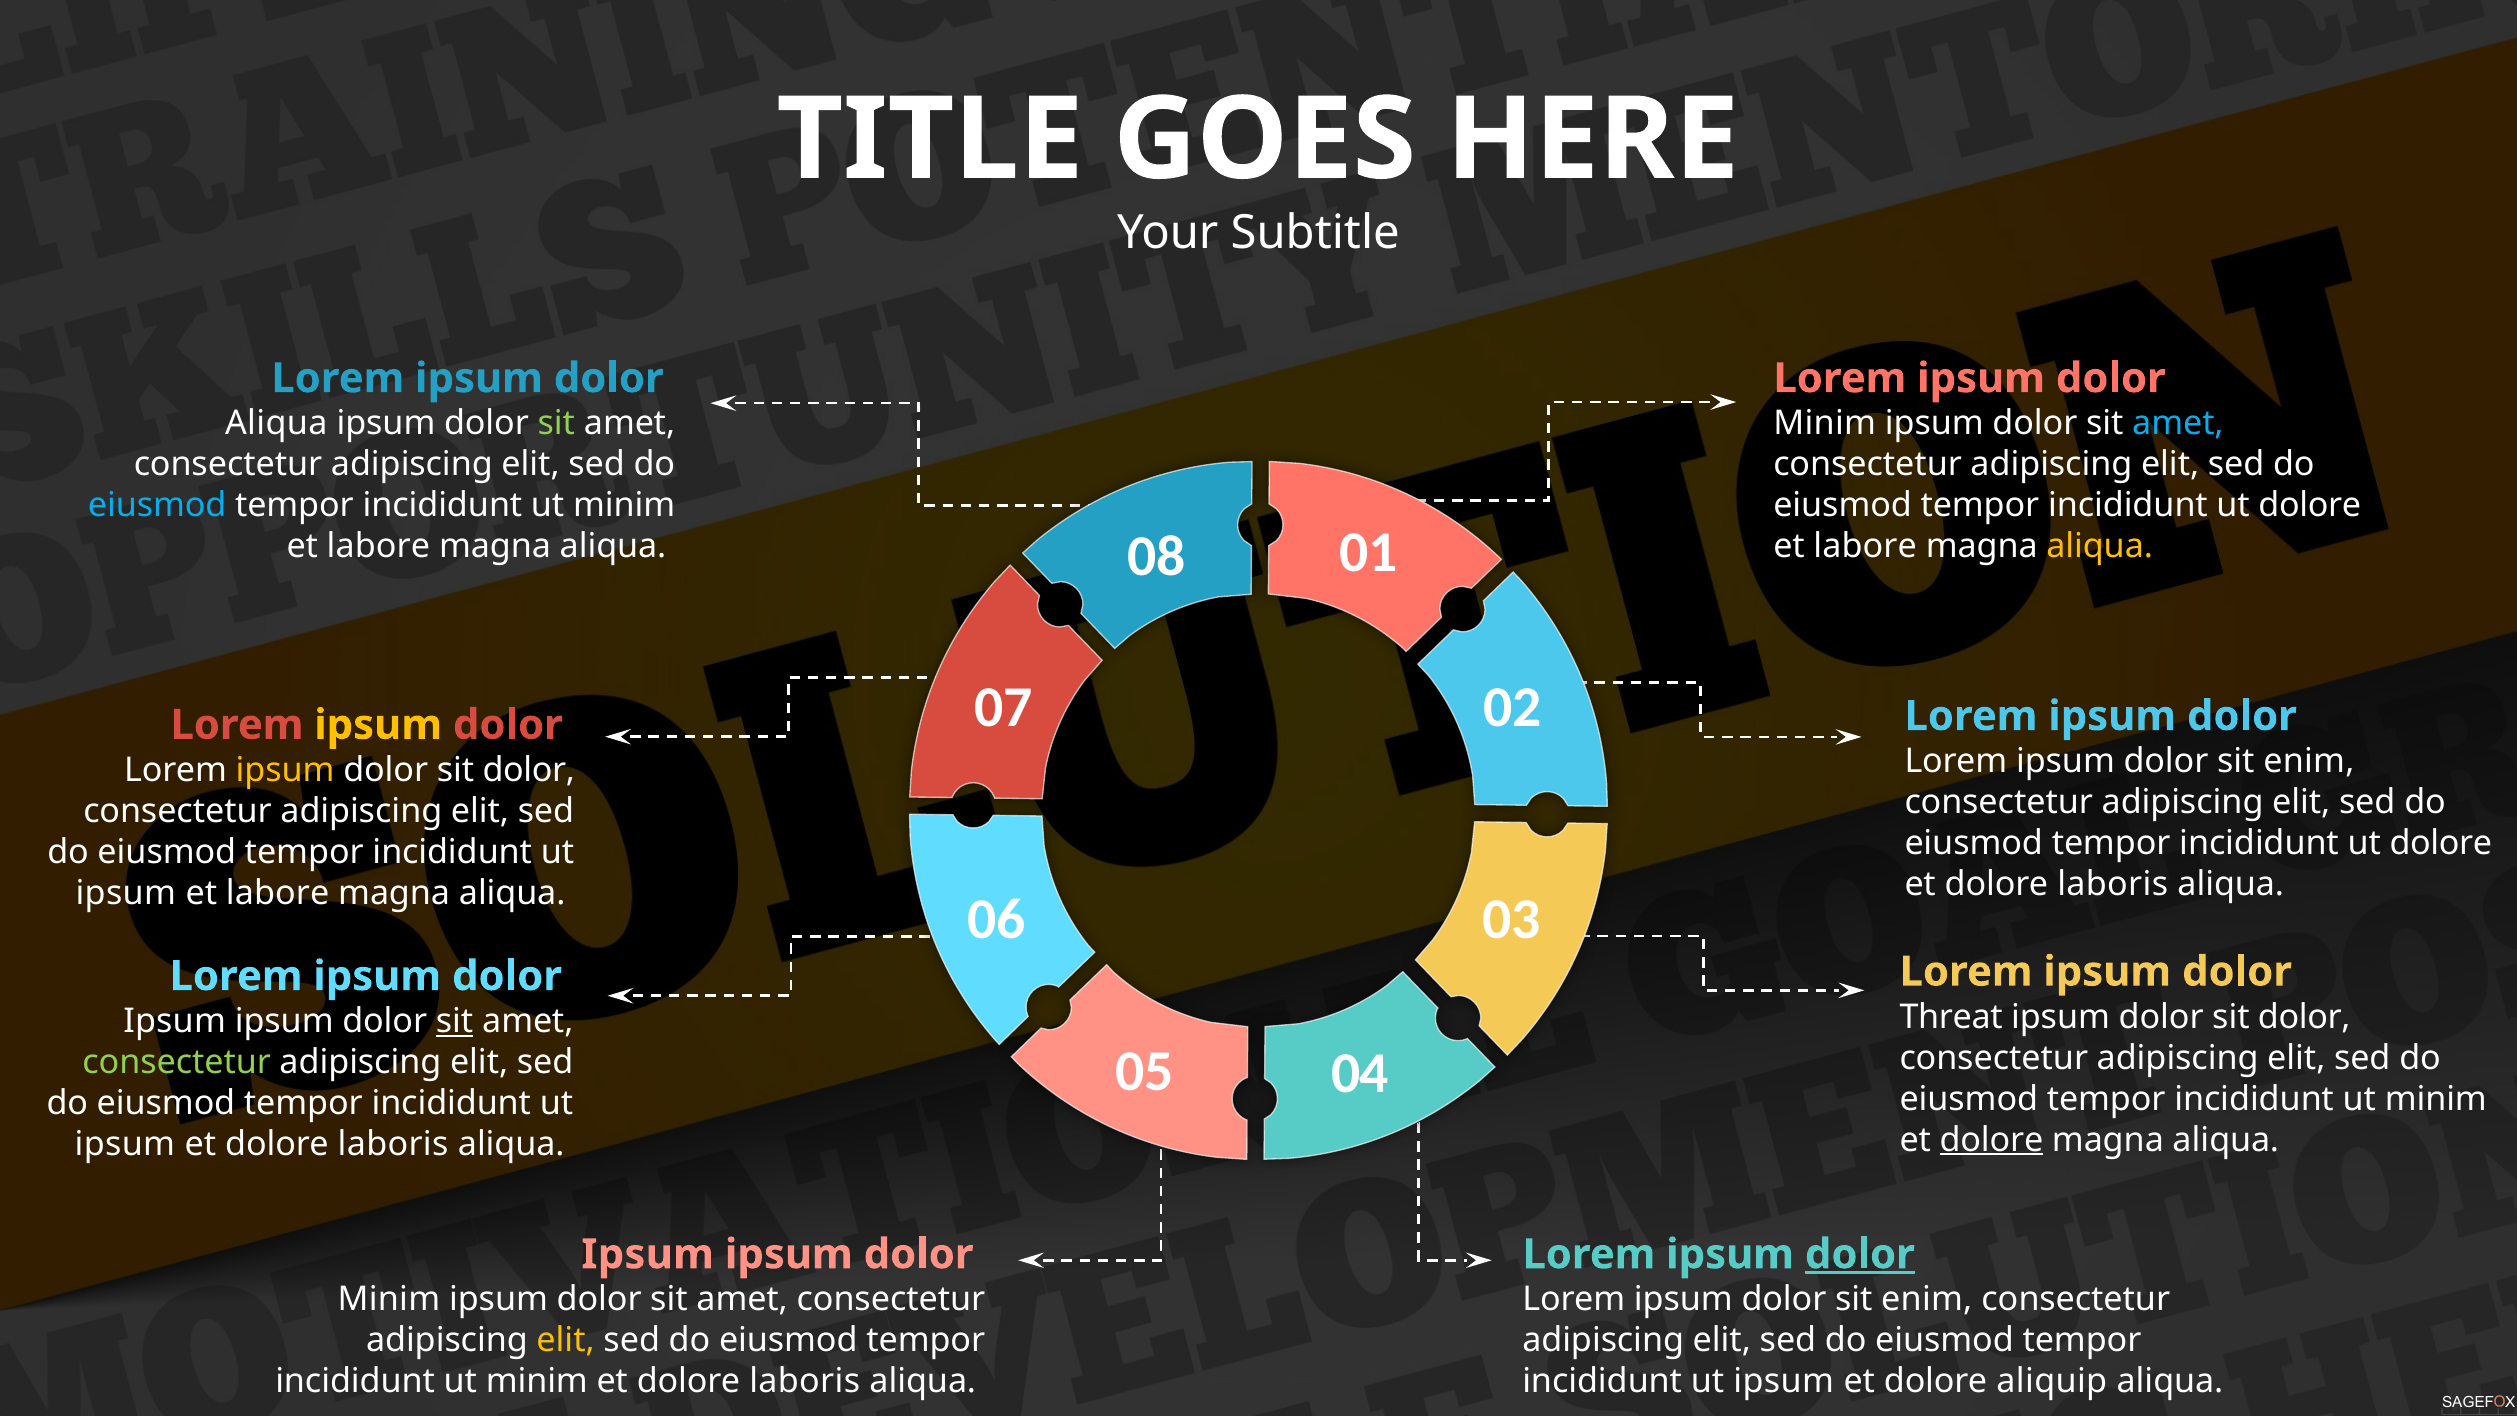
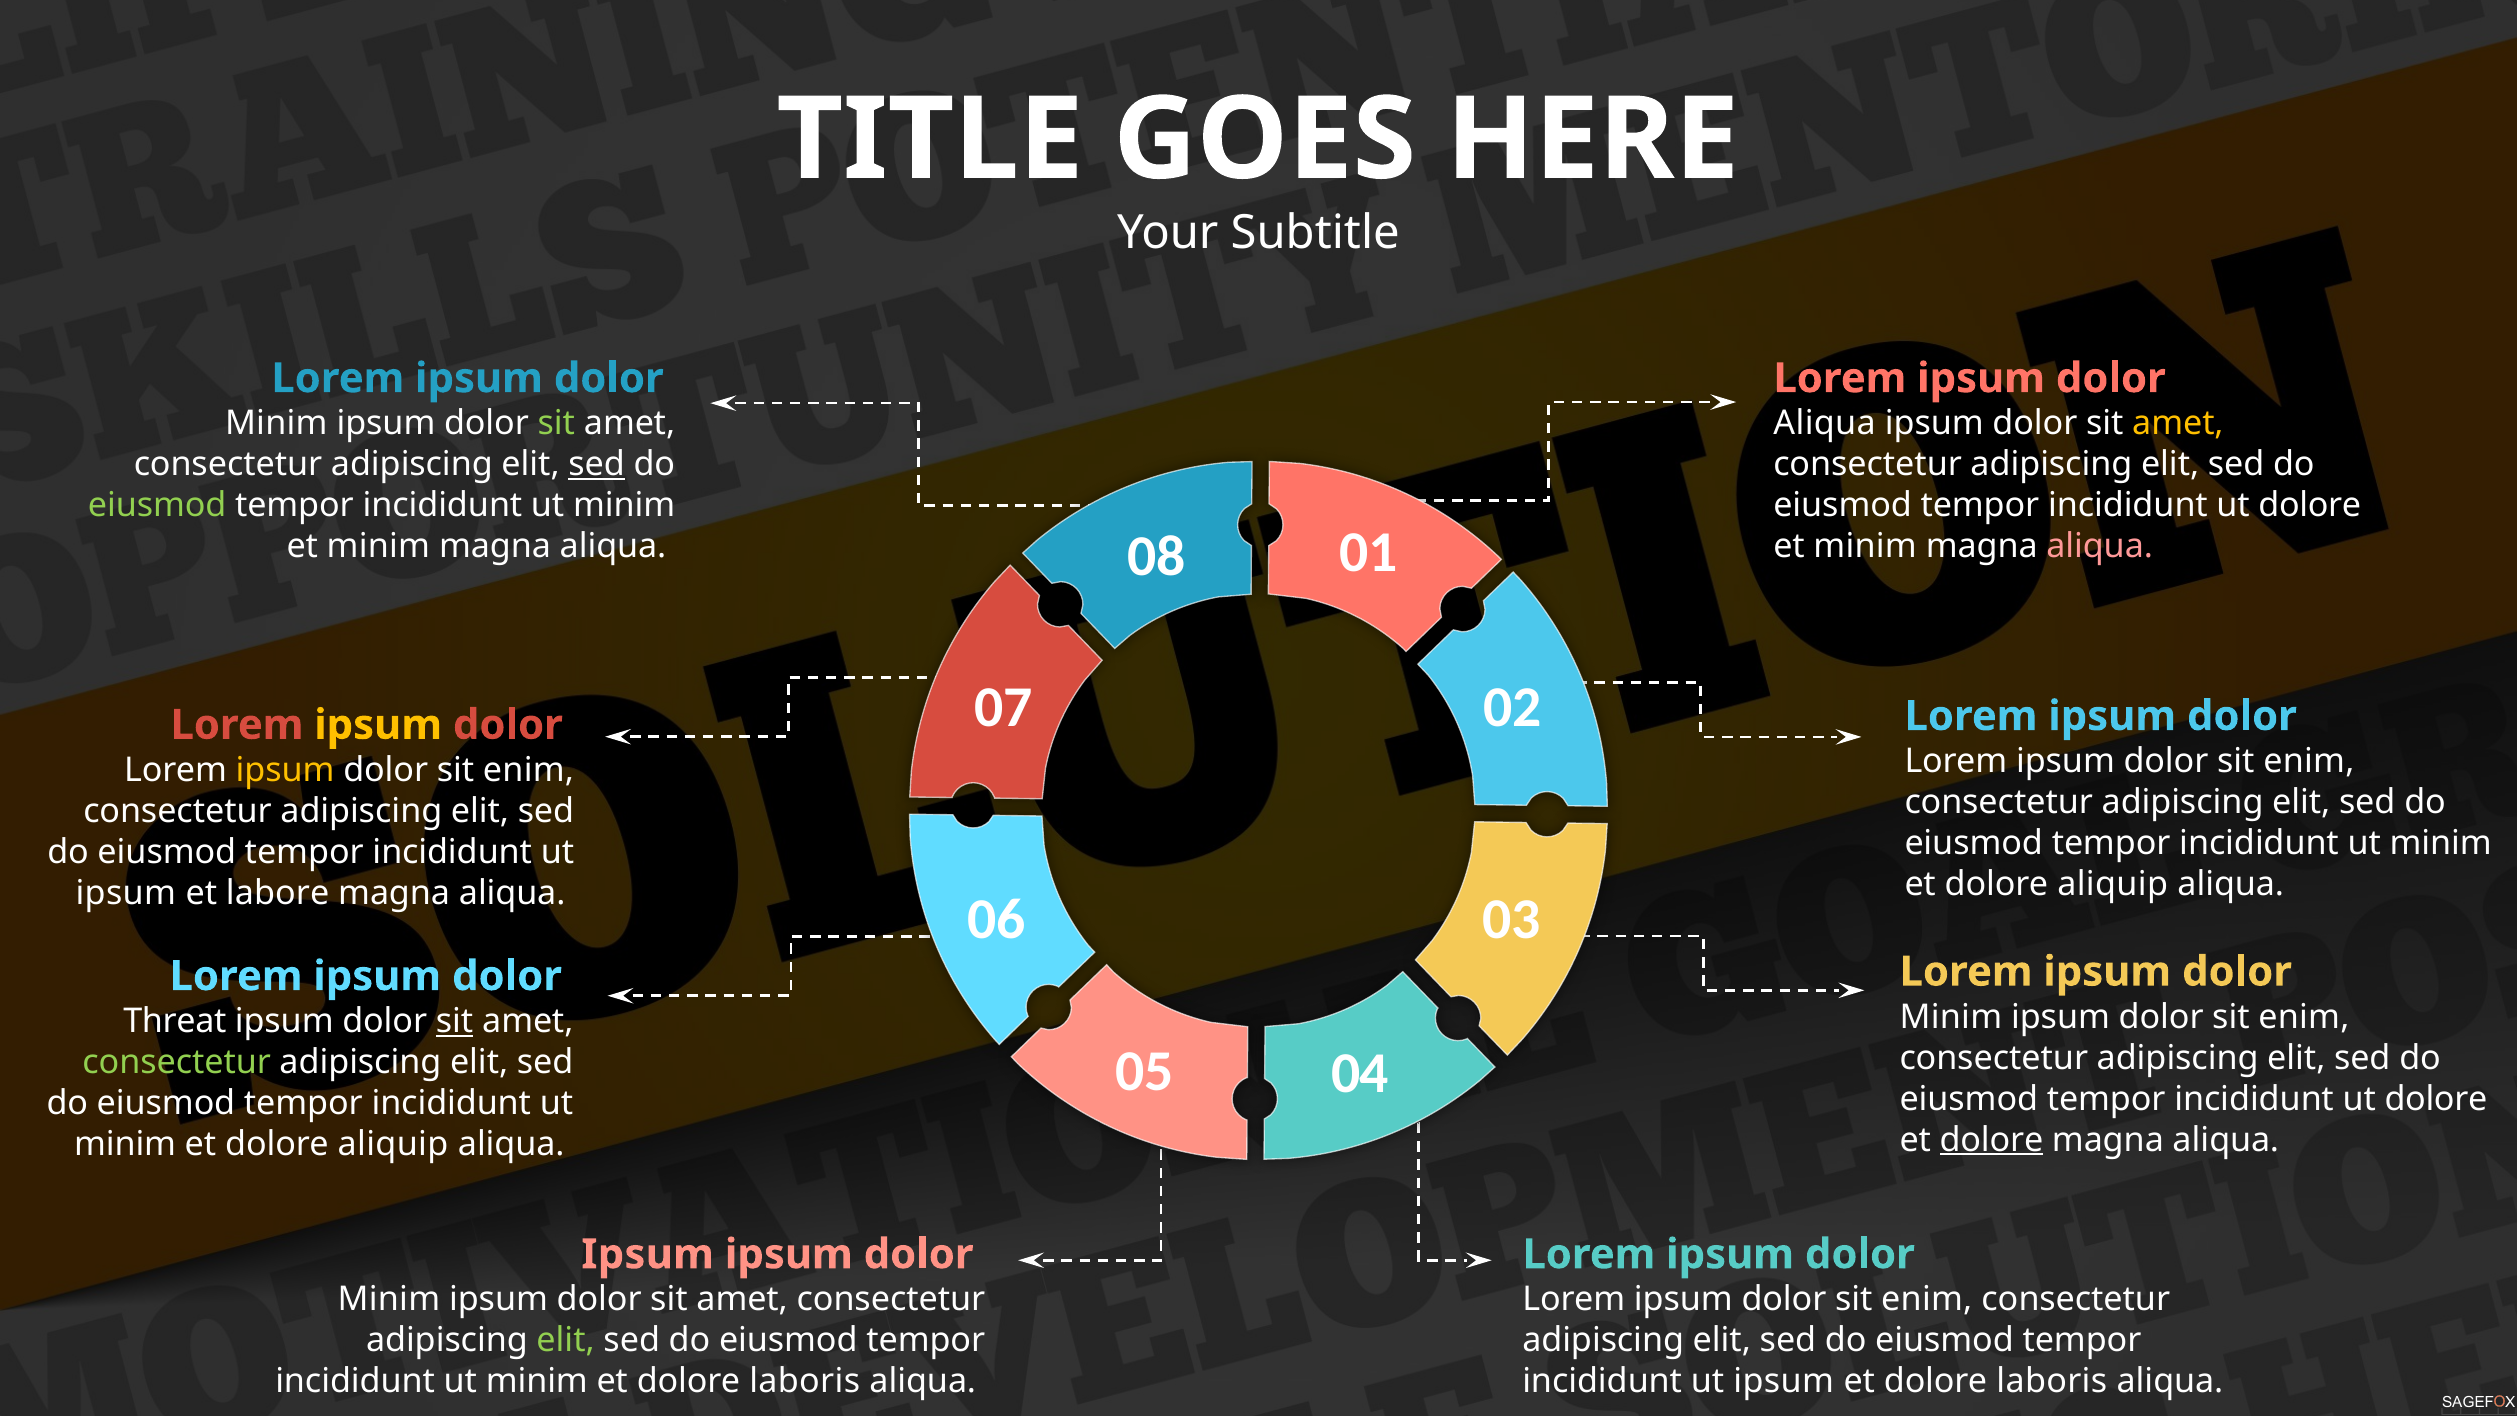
Aliqua: Aliqua -> Minim (276, 423)
Minim: Minim -> Aliqua (1825, 423)
amet colour: light blue -> yellow (2178, 423)
sed underline: none -> present (597, 464)
eiusmod colour: light blue -> light green (157, 505)
labore: labore -> minim (378, 546)
labore: labore -> minim (1865, 546)
aliqua colour: yellow -> pink (2100, 546)
dolor: dolor -> enim (529, 770)
dolore: dolore -> minim (2441, 843)
laboris: laboris -> aliquip (2113, 884)
Threat: Threat -> Minim (1951, 1017)
dolor: dolor -> enim (2304, 1017)
Ipsum: Ipsum -> Threat (175, 1021)
minim: minim -> dolore (2436, 1099)
ipsum: ipsum -> minim (125, 1144)
laboris: laboris -> aliquip (393, 1144)
dolor underline: present -> none (1860, 1254)
elit colour: yellow -> light green (566, 1340)
aliquip: aliquip -> laboris (2052, 1381)
